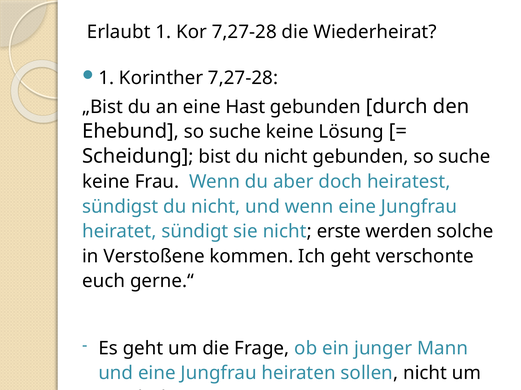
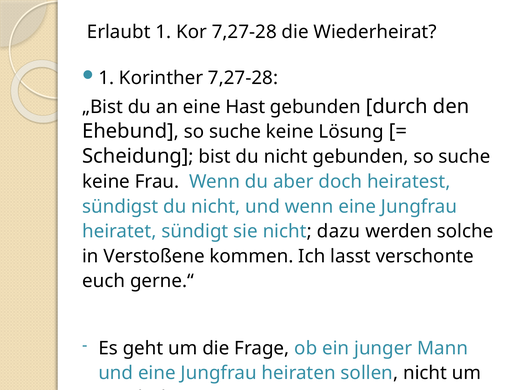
erste: erste -> dazu (339, 232)
Ich geht: geht -> lasst (350, 257)
